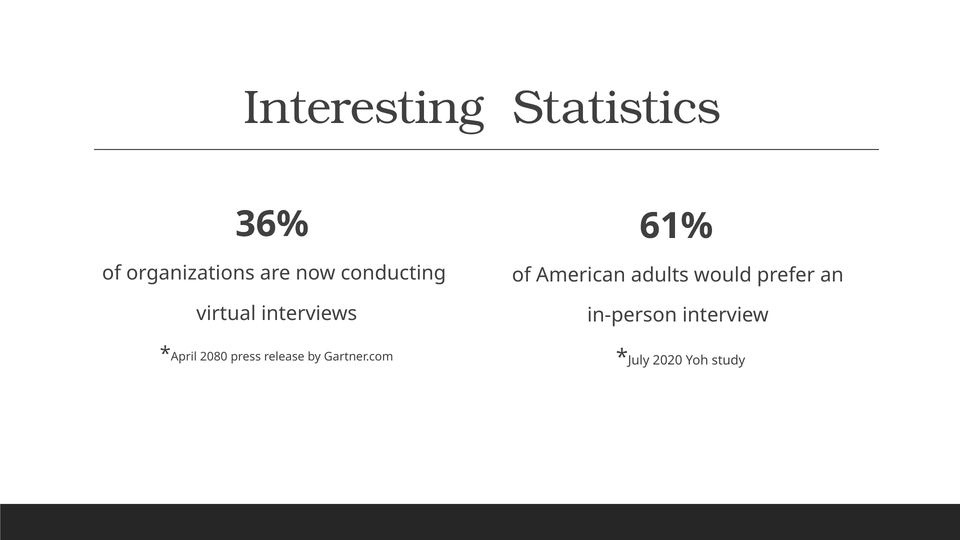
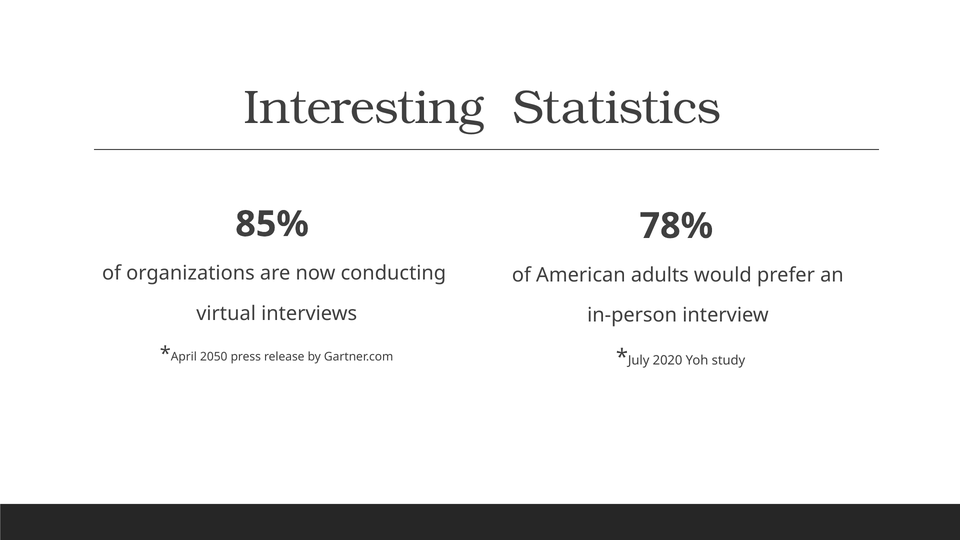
36%: 36% -> 85% (272, 224)
61%: 61% -> 78% (676, 226)
2080: 2080 -> 2050 (214, 357)
